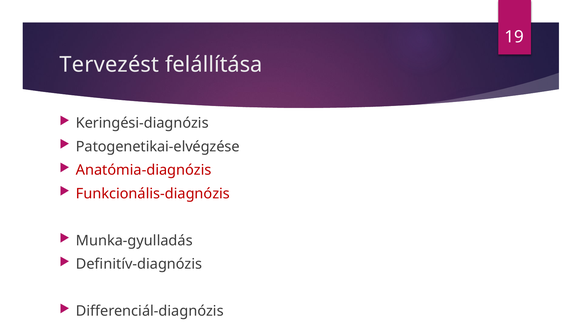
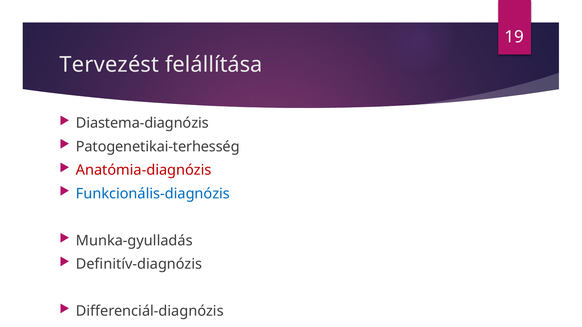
Keringési-diagnózis: Keringési-diagnózis -> Diastema-diagnózis (142, 123)
Patogenetikai-elvégzése: Patogenetikai-elvégzése -> Patogenetikai-terhesség (158, 147)
Funkcionális-diagnózis colour: red -> blue (153, 194)
